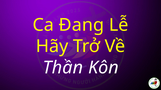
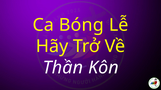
Đang: Đang -> Bóng (81, 25)
